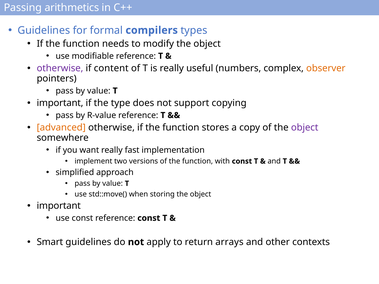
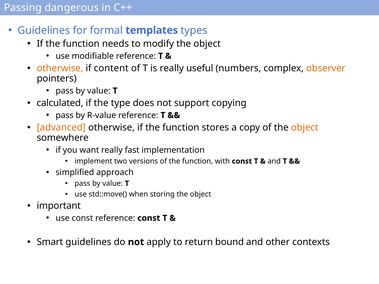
arithmetics: arithmetics -> dangerous (72, 8)
compilers: compilers -> templates (152, 30)
otherwise colour: purple -> orange (60, 68)
important: important -> calculated (60, 103)
object colour: purple -> orange (305, 128)
arrays: arrays -> bound (230, 242)
